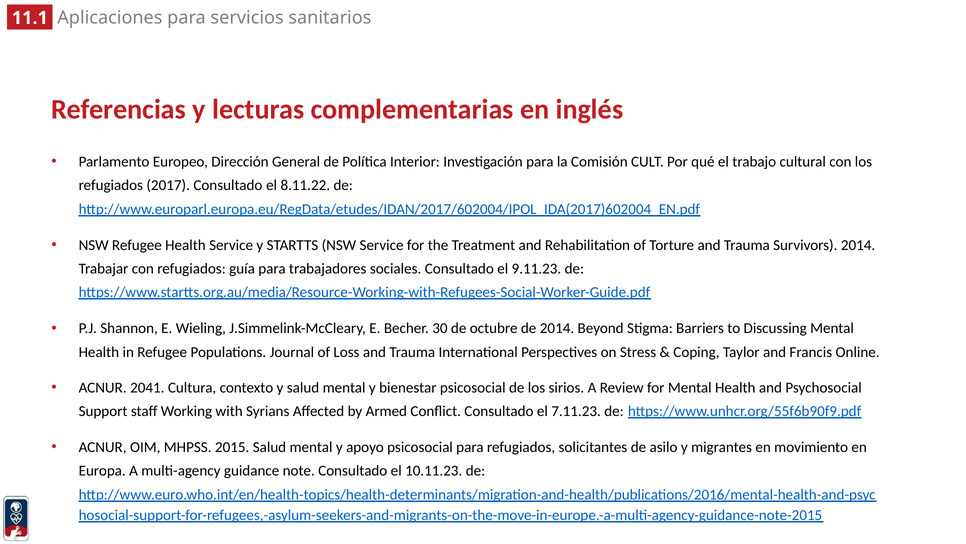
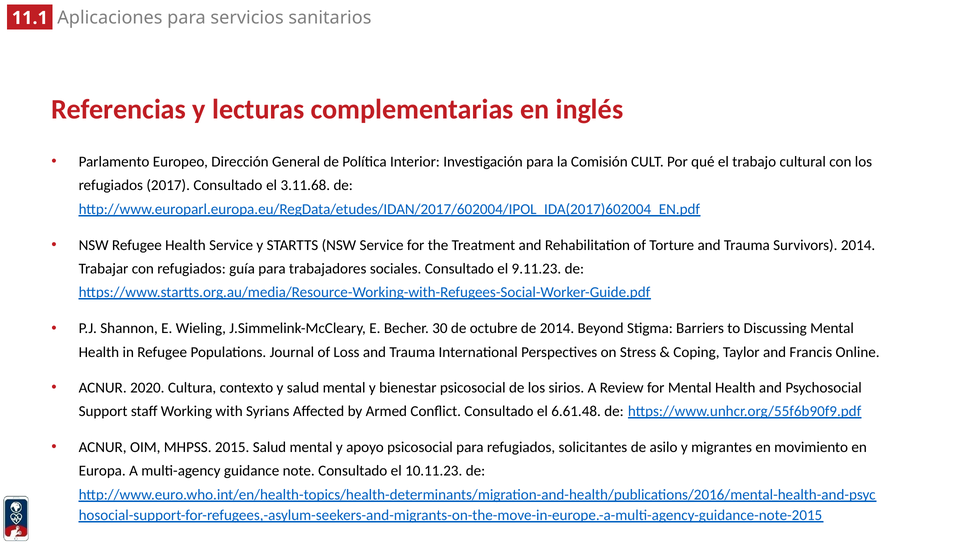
8.11.22: 8.11.22 -> 3.11.68 (305, 185)
2041: 2041 -> 2020 (147, 387)
7.11.23: 7.11.23 -> 6.61.48 (576, 411)
